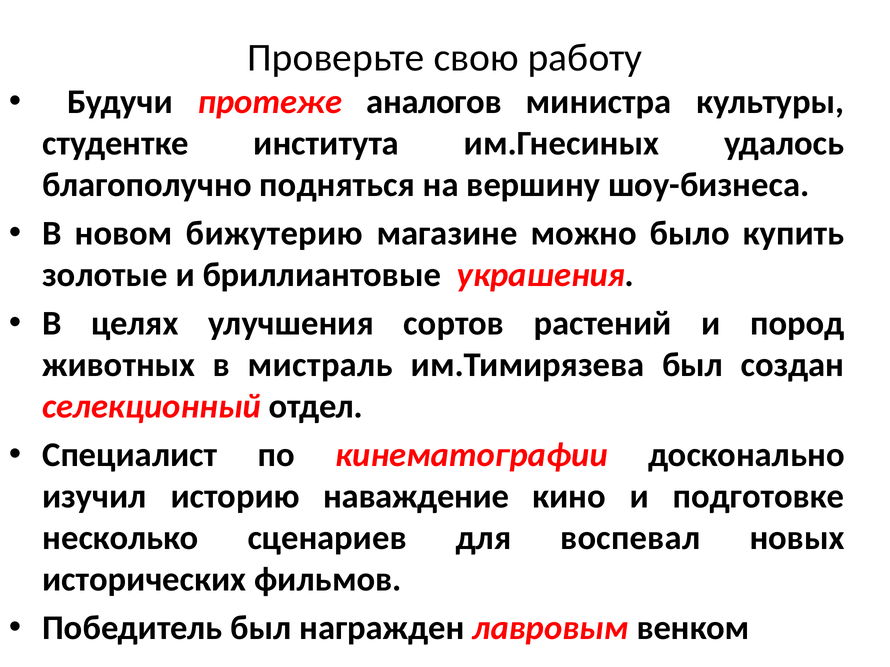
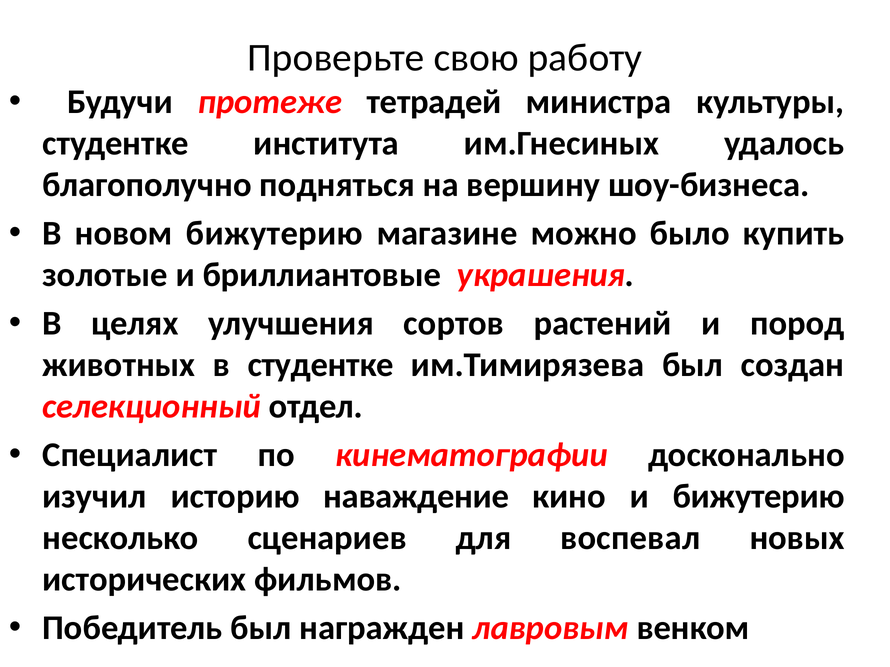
аналогов: аналогов -> тетрадей (434, 102)
в мистраль: мистраль -> студентке (321, 365)
и подготовке: подготовке -> бижутерию (759, 497)
